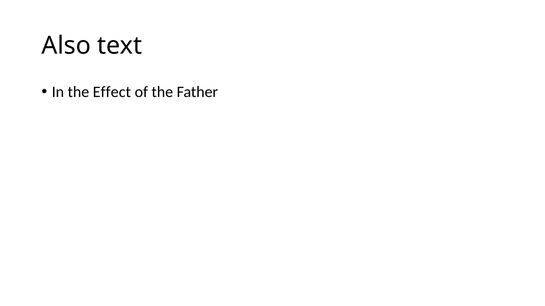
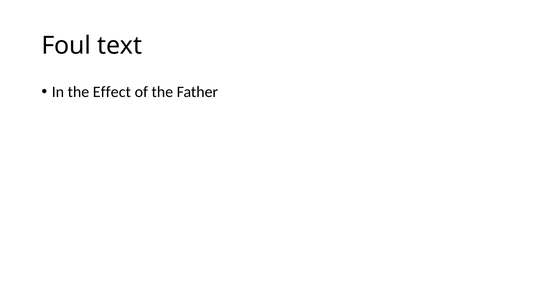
Also: Also -> Foul (66, 46)
